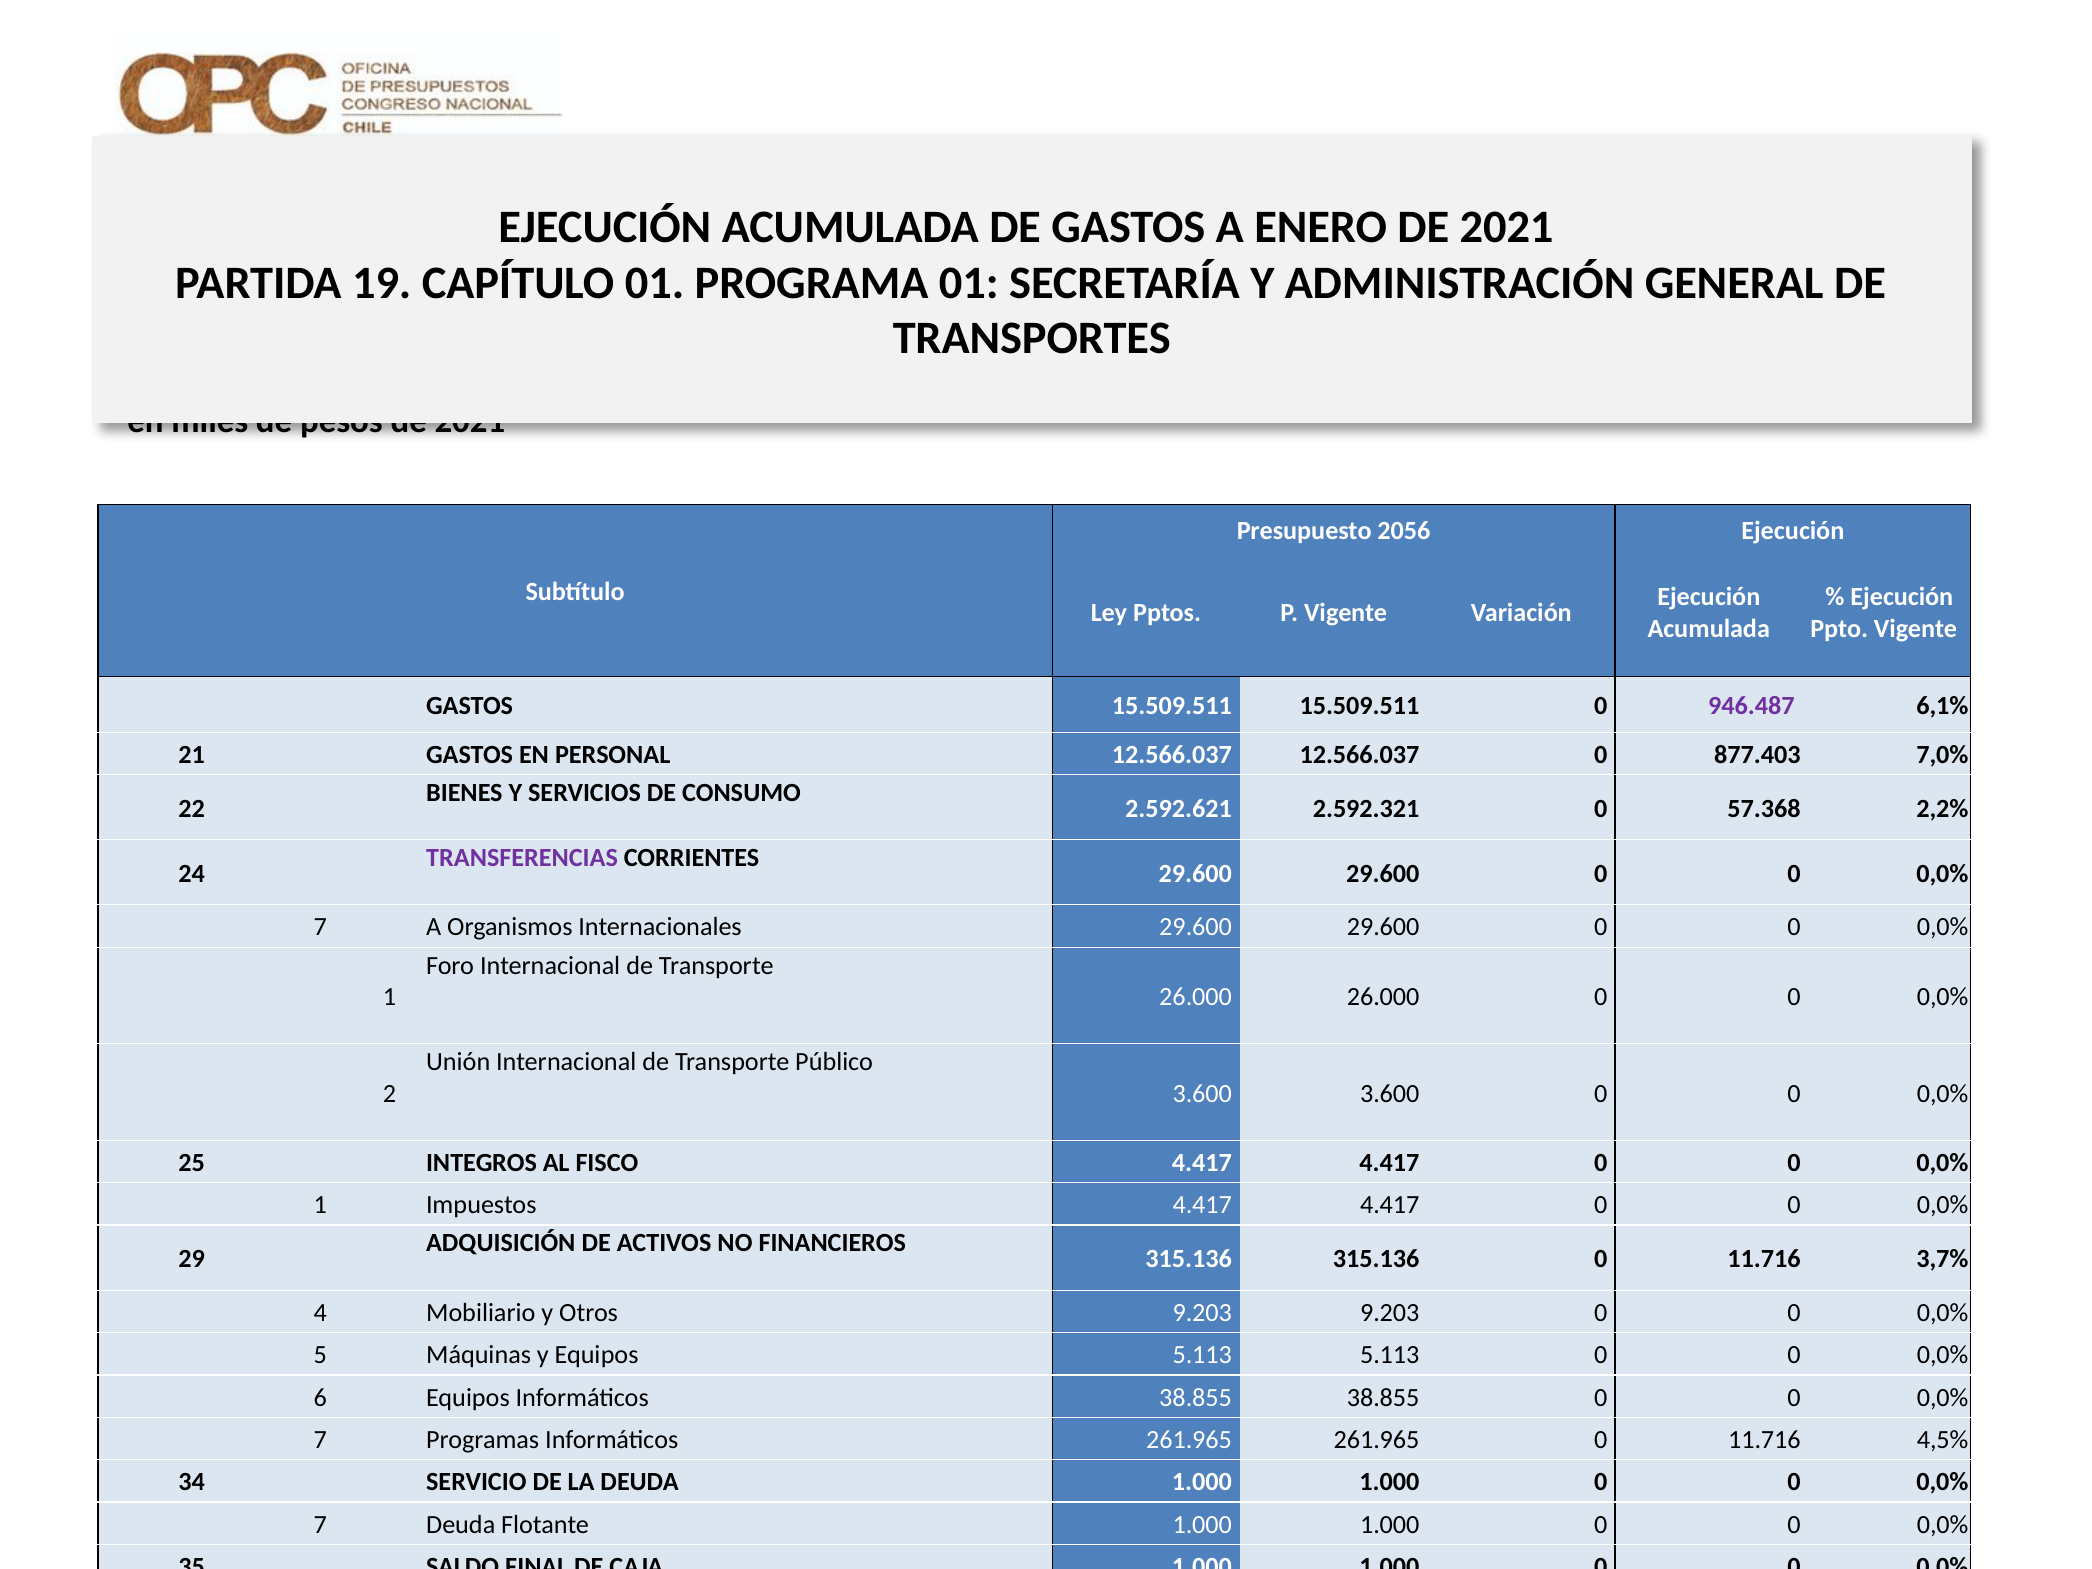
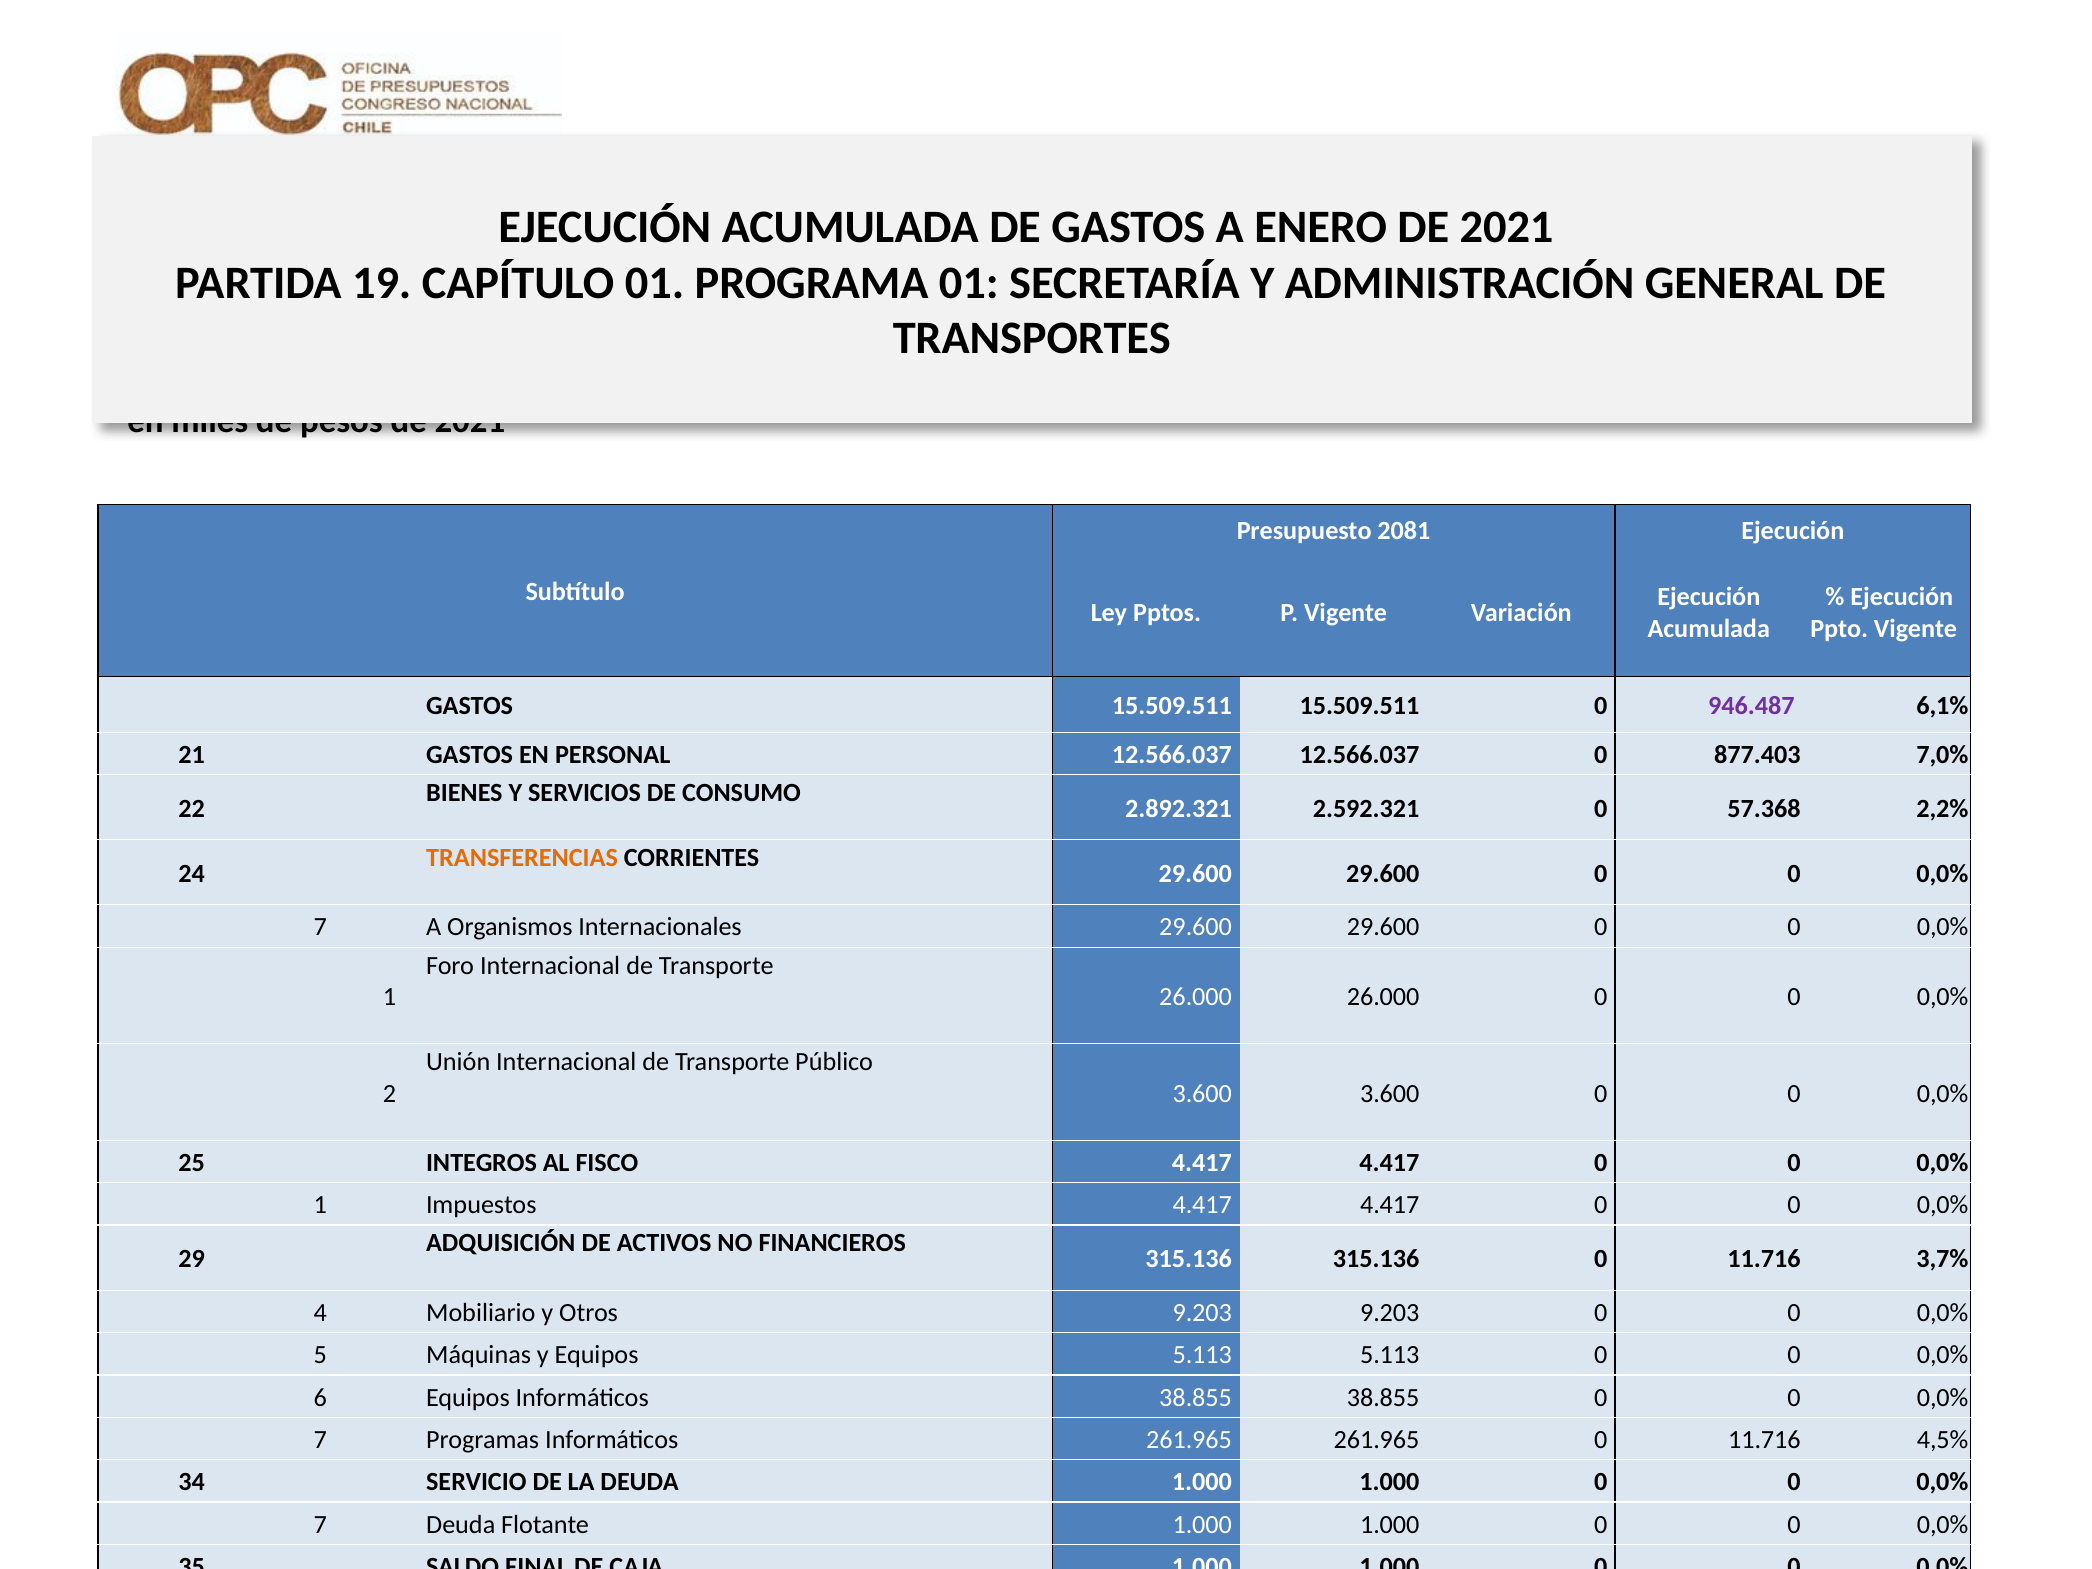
2056: 2056 -> 2081 (1404, 531)
2.592.621: 2.592.621 -> 2.892.321 (1179, 808)
TRANSFERENCIAS colour: purple -> orange (522, 858)
